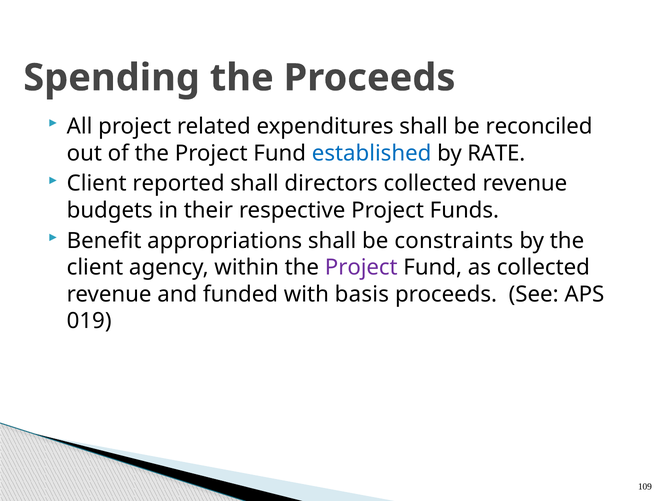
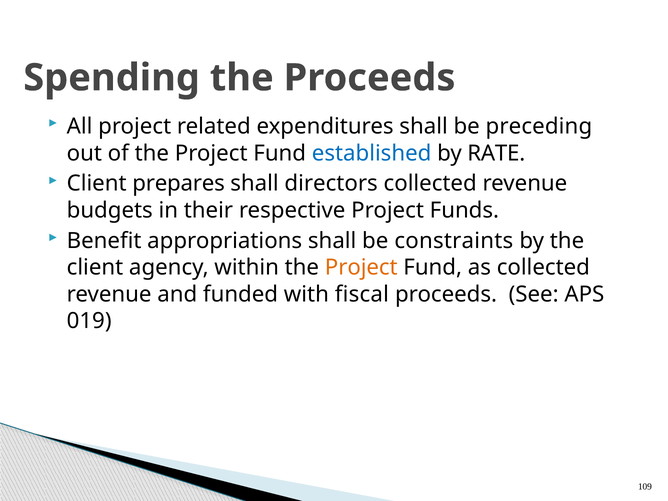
reconciled: reconciled -> preceding (539, 126)
reported: reported -> prepares (179, 184)
Project colour: purple -> orange (361, 267)
basis: basis -> fiscal (362, 294)
